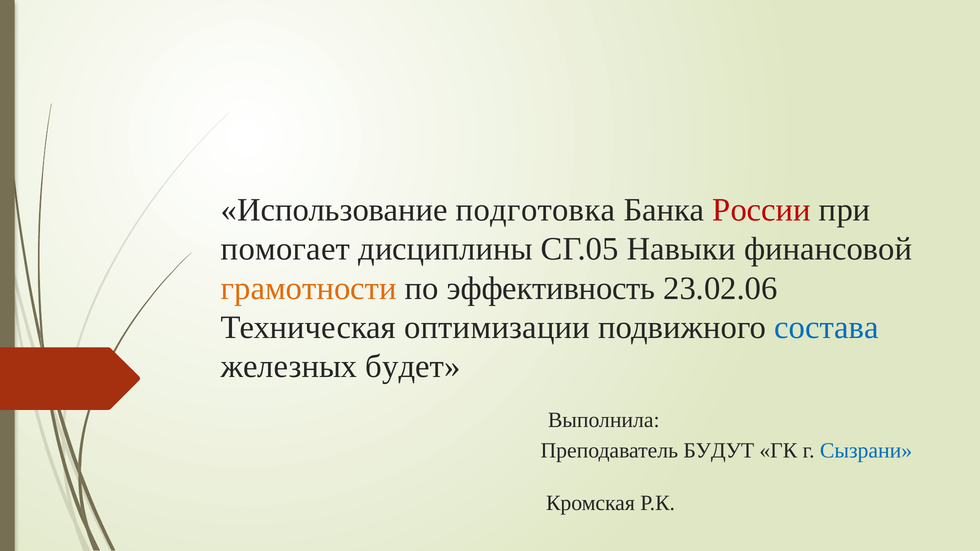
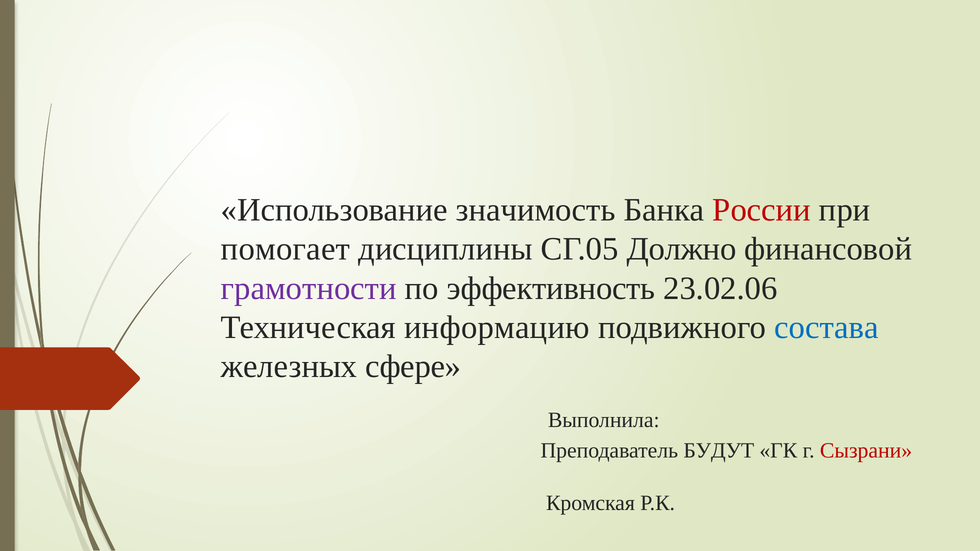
подготовка: подготовка -> значимость (536, 210)
Навыки: Навыки -> Должно (682, 249)
грамотности colour: orange -> purple (309, 288)
оптимизации: оптимизации -> информацию (497, 328)
будет: будет -> сфере (413, 367)
Сызрани colour: blue -> red (866, 451)
